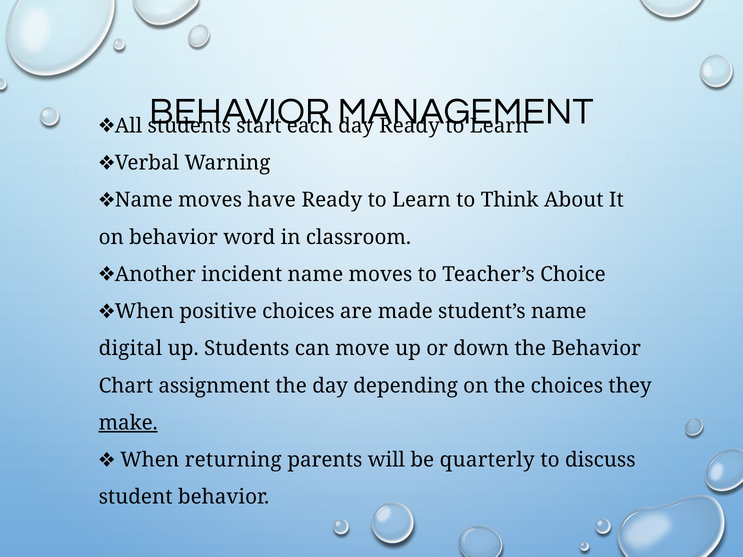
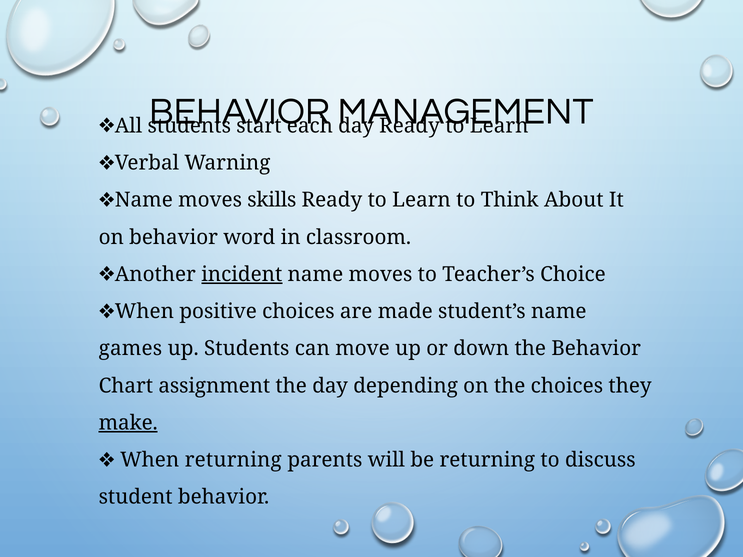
have: have -> skills (272, 200)
incident underline: none -> present (242, 275)
digital: digital -> games (130, 349)
be quarterly: quarterly -> returning (487, 460)
